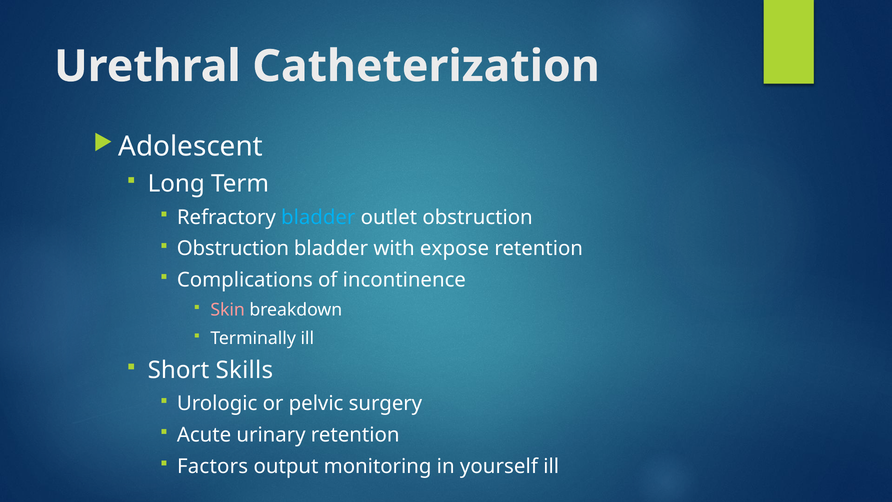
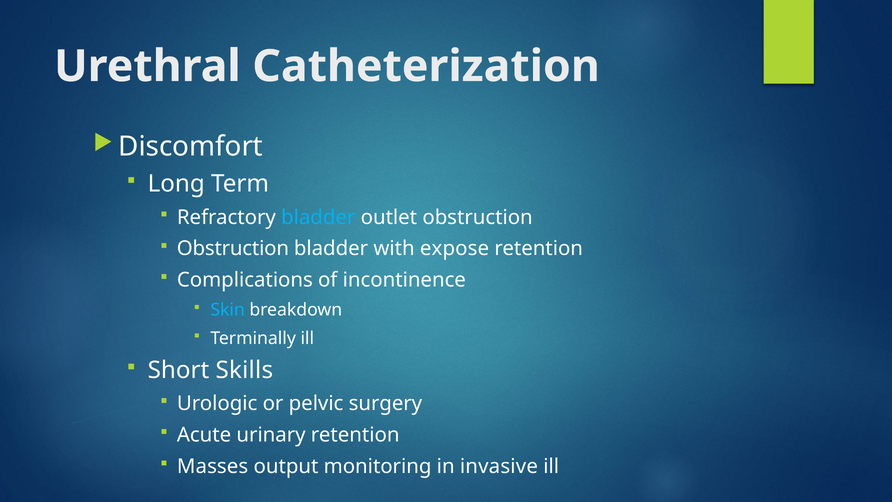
Adolescent: Adolescent -> Discomfort (191, 146)
Skin colour: pink -> light blue (228, 310)
Factors: Factors -> Masses (213, 466)
yourself: yourself -> invasive (499, 466)
